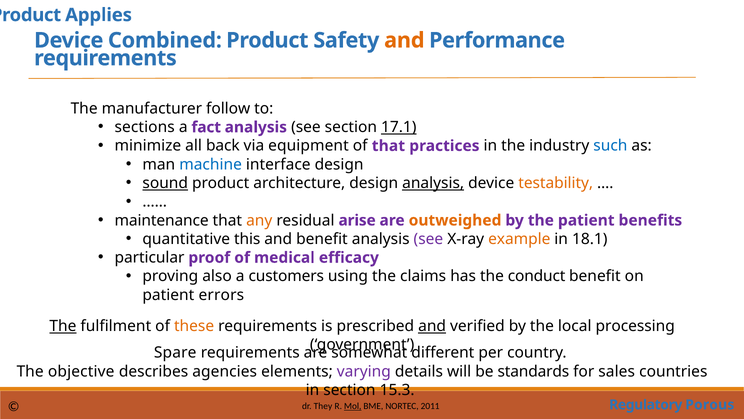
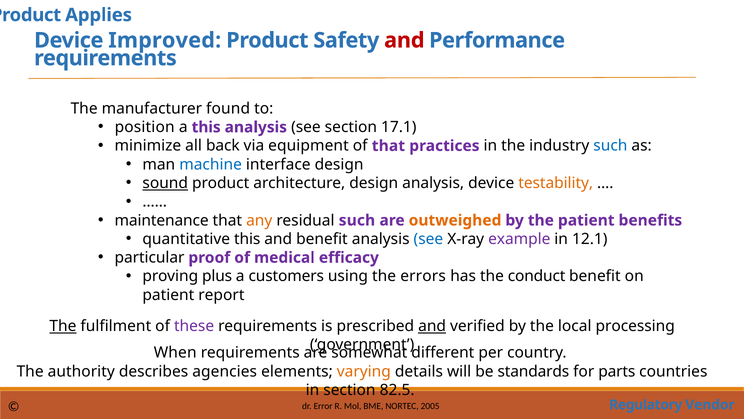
Combined: Combined -> Improved (165, 40)
and colour: orange -> red (404, 40)
follow: follow -> found (228, 108)
sections: sections -> position (145, 127)
a fact: fact -> this (206, 127)
17.1 underline: present -> none (399, 127)
analysis underline: present -> none (433, 183)
residual arise: arise -> such (357, 220)
see colour: purple -> blue (428, 239)
example colour: orange -> purple (519, 239)
18.1: 18.1 -> 12.1 (590, 239)
also: also -> plus (217, 276)
claims: claims -> errors (423, 276)
errors: errors -> report (221, 295)
these colour: orange -> purple (194, 326)
Spare: Spare -> When (175, 352)
objective: objective -> authority (81, 371)
varying colour: purple -> orange (364, 371)
sales: sales -> parts (617, 371)
15.3: 15.3 -> 82.5 (397, 390)
Porous: Porous -> Vendor (710, 404)
They: They -> Error (323, 406)
Mol underline: present -> none (353, 406)
2011: 2011 -> 2005 (430, 406)
